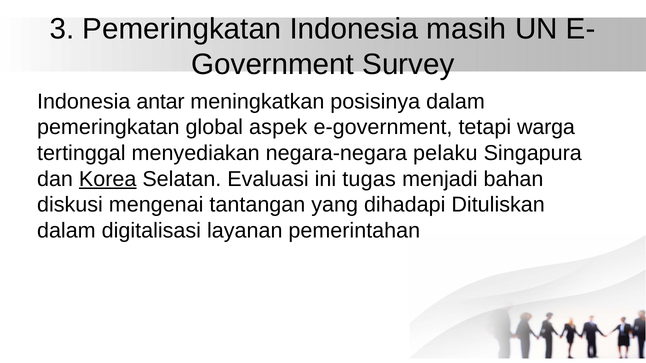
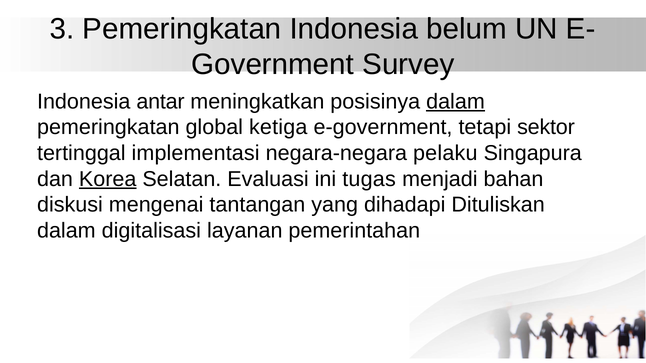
masih: masih -> belum (467, 29)
dalam underline: none -> present (455, 102)
aspek: aspek -> ketiga (278, 127)
warga: warga -> sektor (546, 127)
menyediakan: menyediakan -> implementasi (196, 153)
